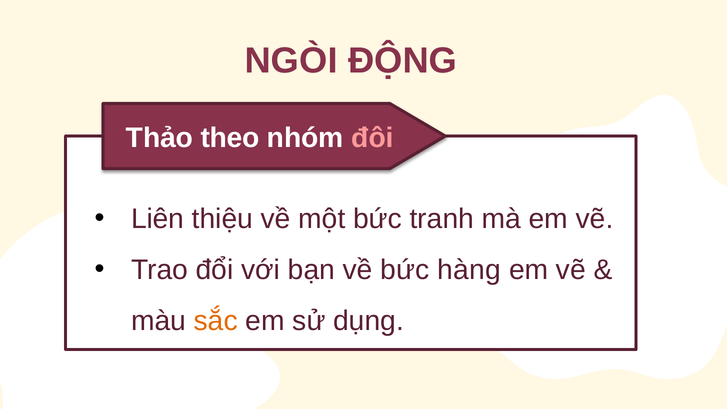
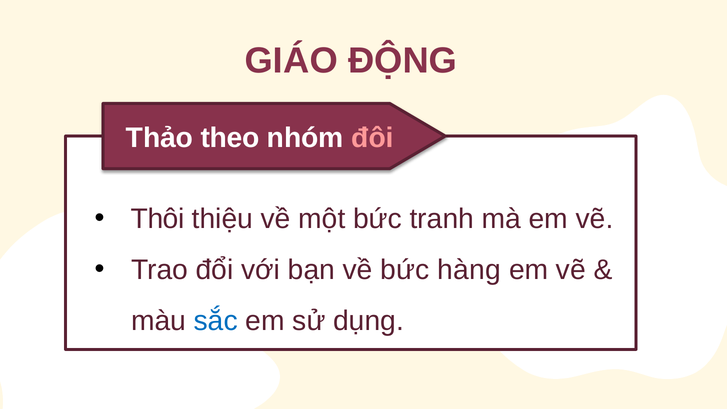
NGÒI: NGÒI -> GIÁO (291, 61)
Liên: Liên -> Thôi (158, 219)
sắc colour: orange -> blue (216, 321)
